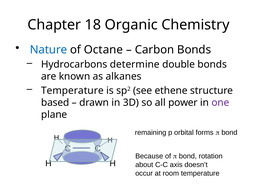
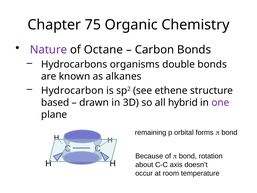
18: 18 -> 75 (93, 25)
Nature colour: blue -> purple (49, 50)
determine: determine -> organisms (135, 64)
Temperature: Temperature -> Hydrocarbon (72, 90)
power: power -> hybrid (183, 102)
